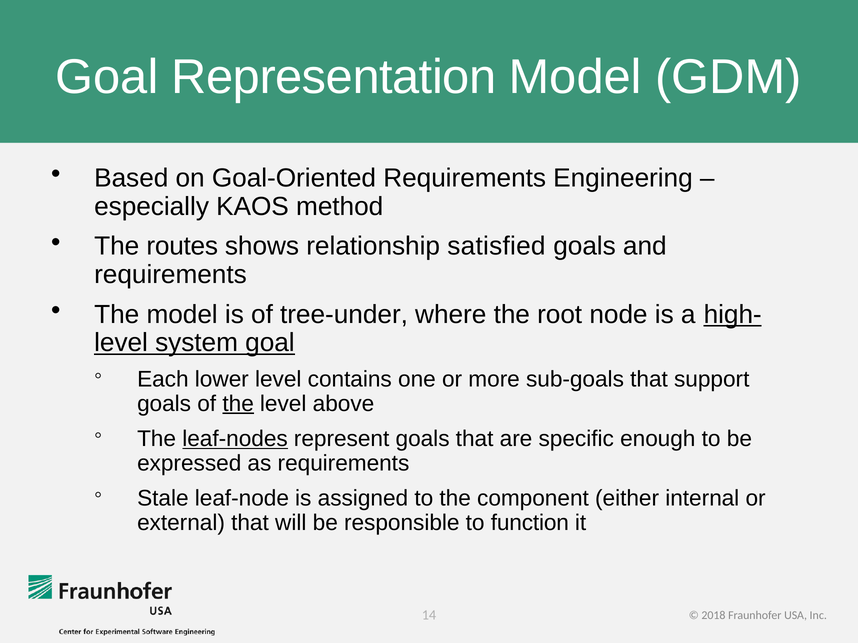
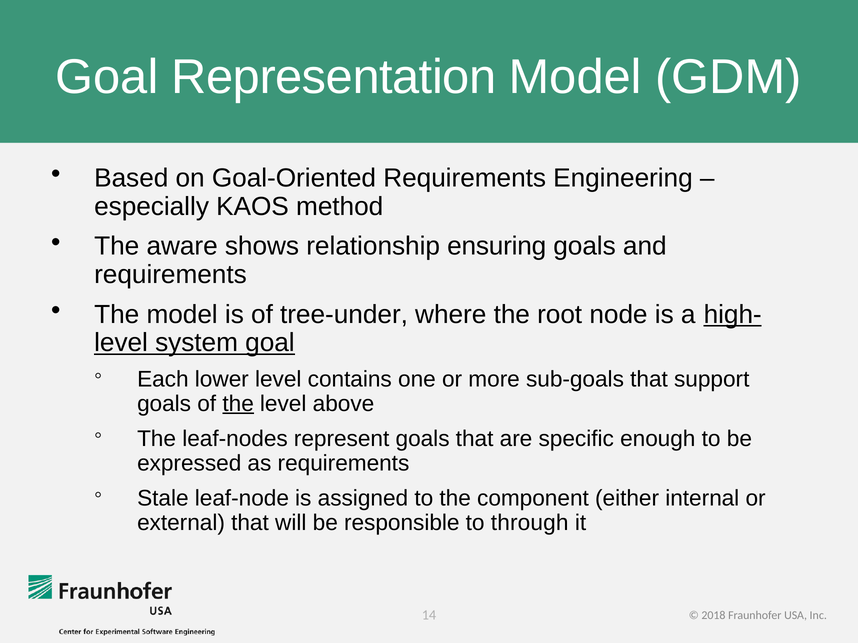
routes: routes -> aware (182, 246)
satisfied: satisfied -> ensuring (497, 246)
leaf-nodes underline: present -> none (235, 439)
function: function -> through (530, 523)
